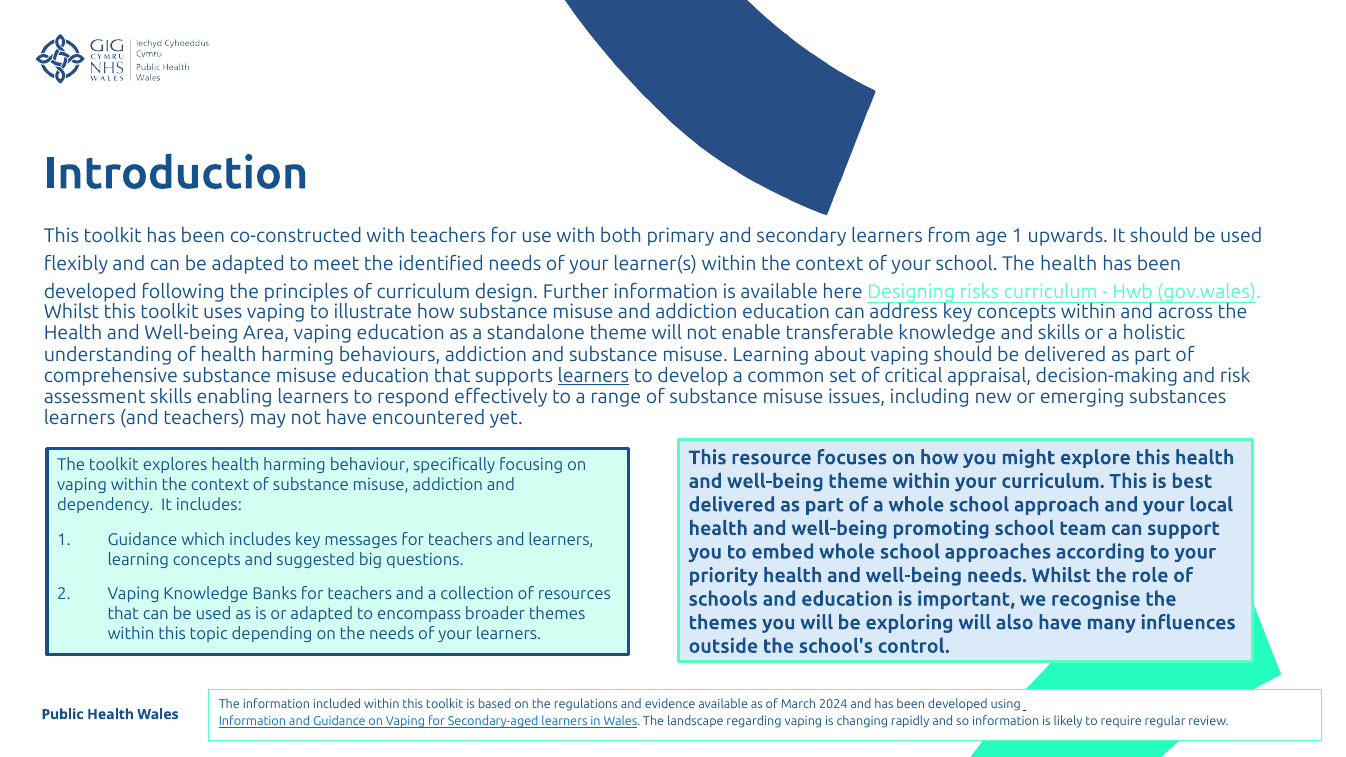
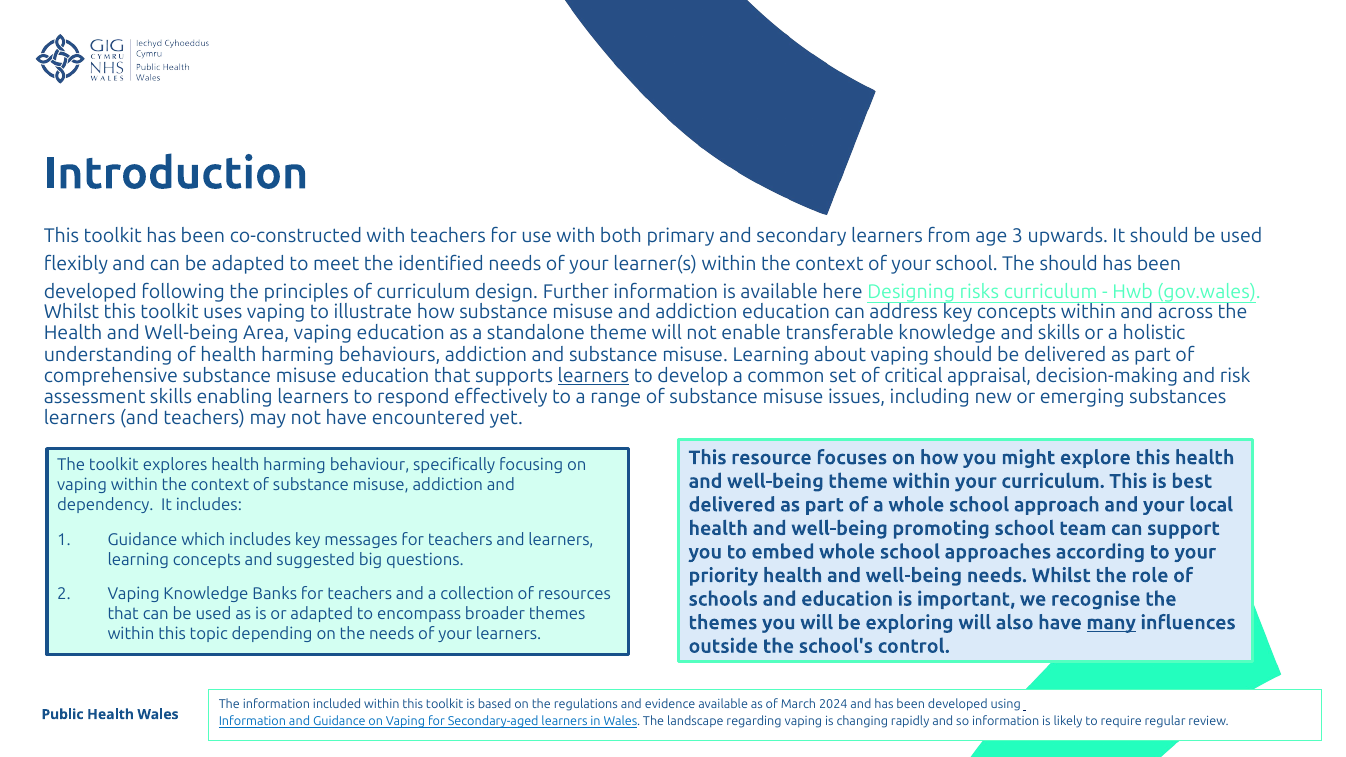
age 1: 1 -> 3 (1018, 236)
school The health: health -> should (1069, 264)
many underline: none -> present (1111, 623)
